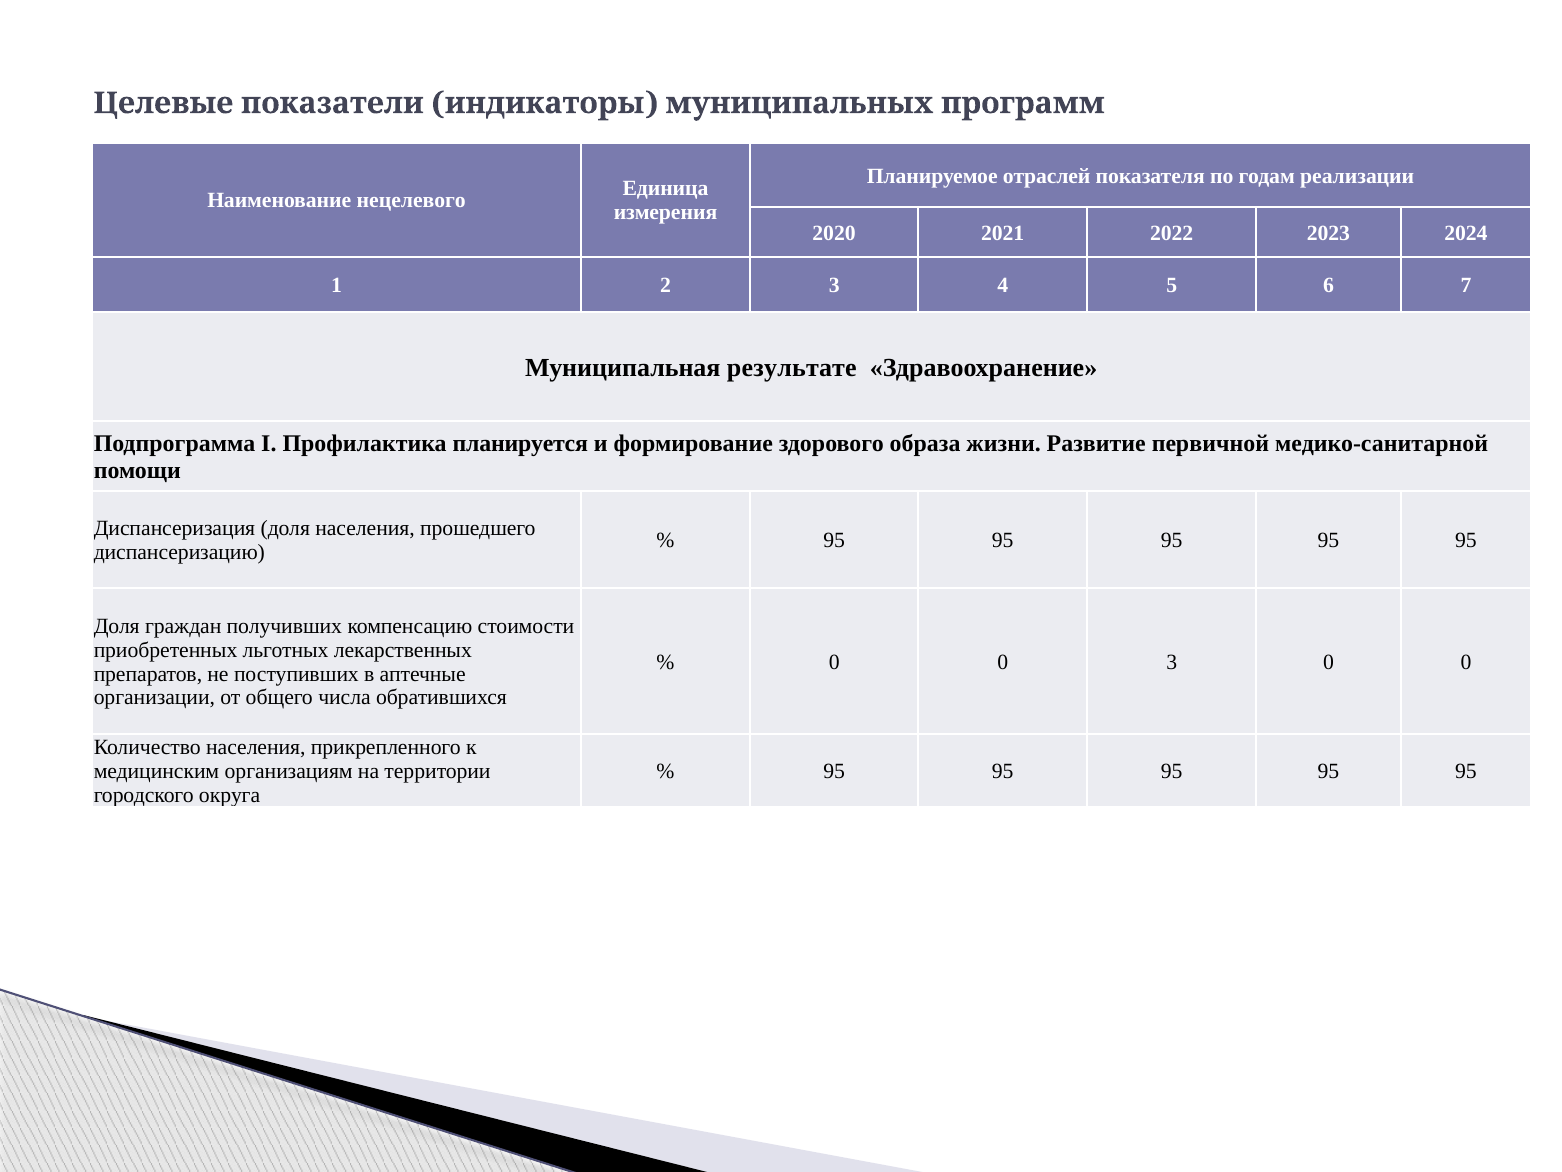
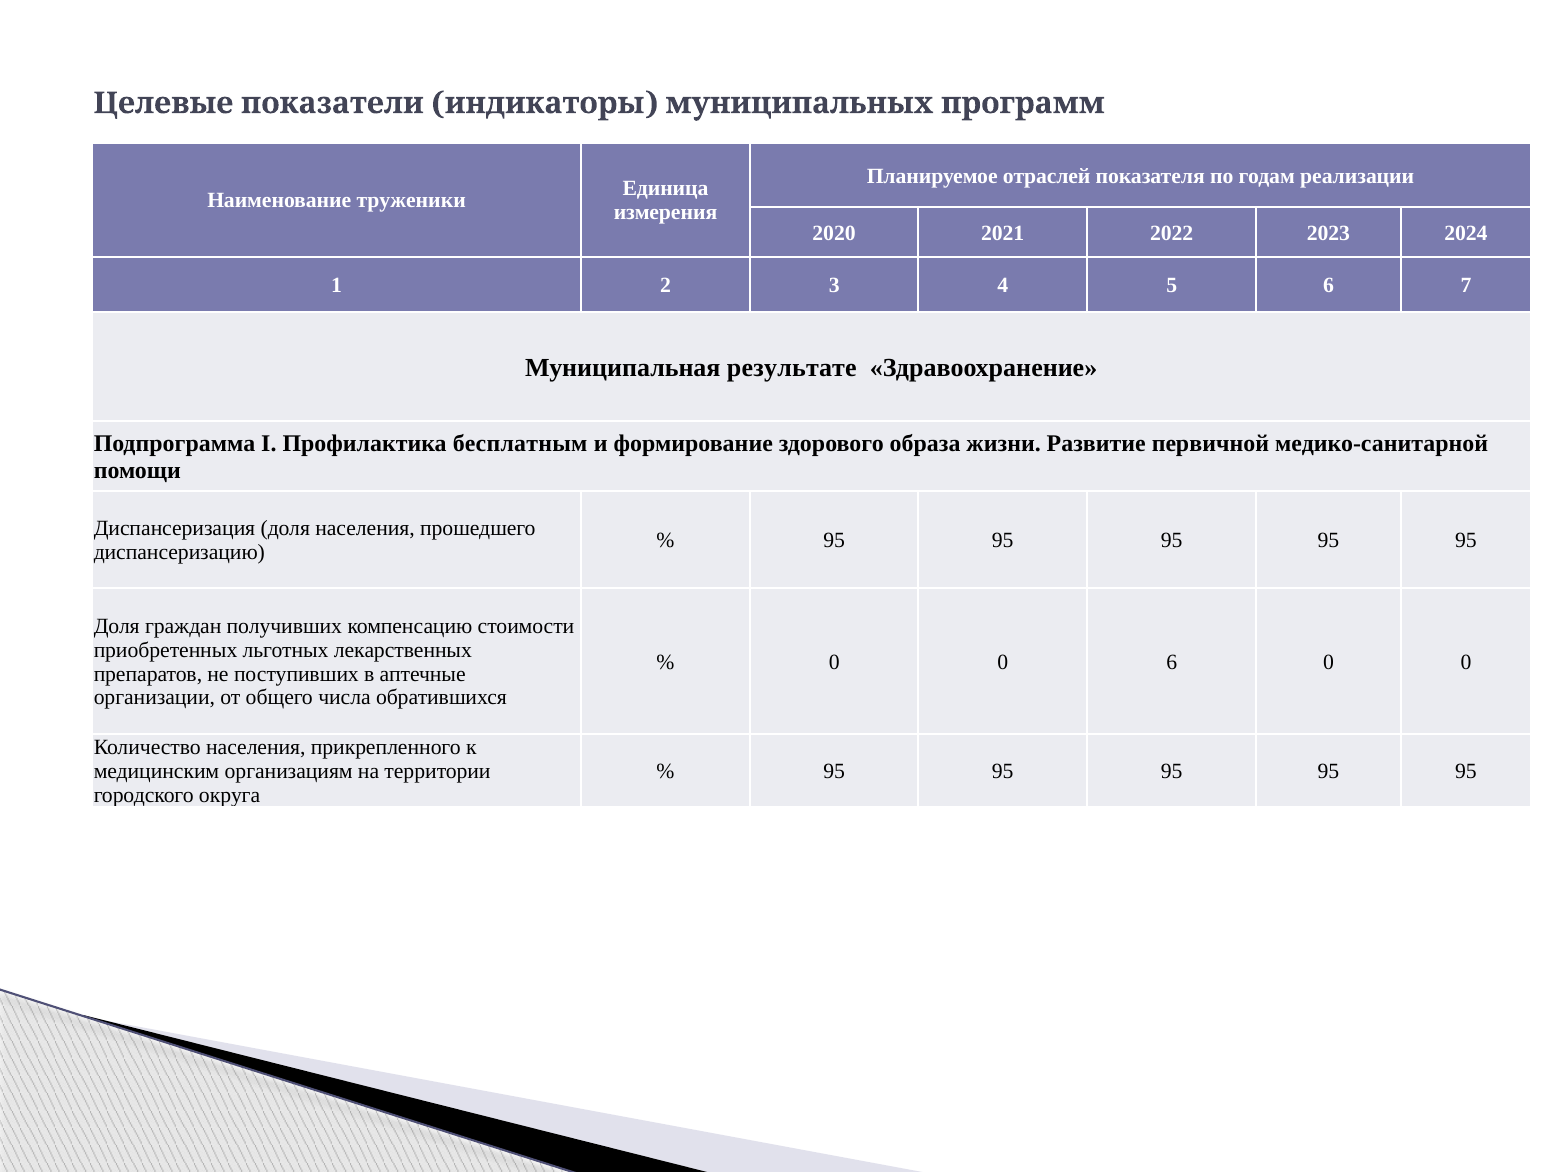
нецелевого: нецелевого -> труженики (411, 201)
планируется: планируется -> бесплатным (520, 444)
0 3: 3 -> 6 (1172, 662)
